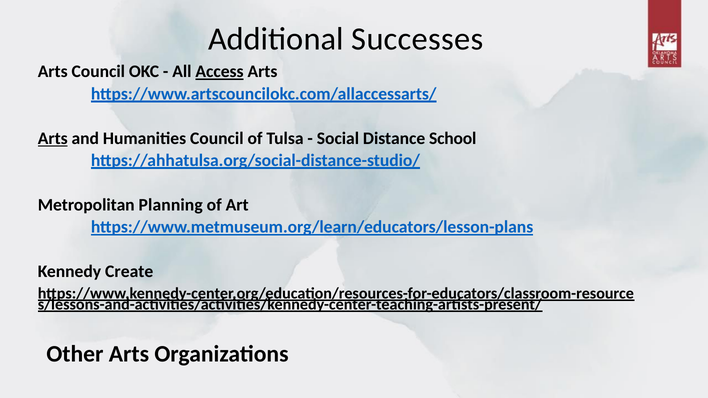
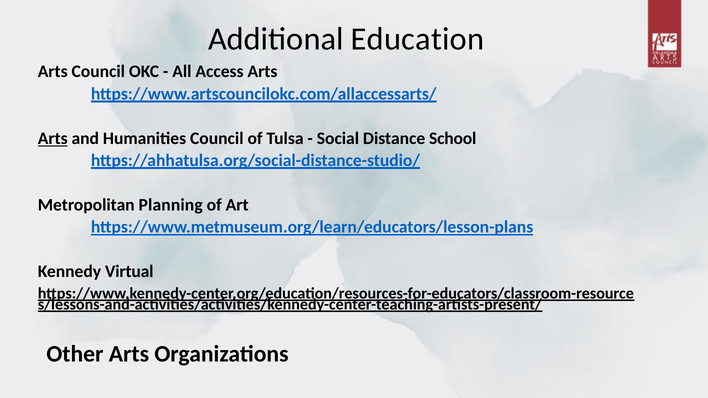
Successes: Successes -> Education (418, 39)
Access underline: present -> none (220, 72)
Create: Create -> Virtual (129, 272)
